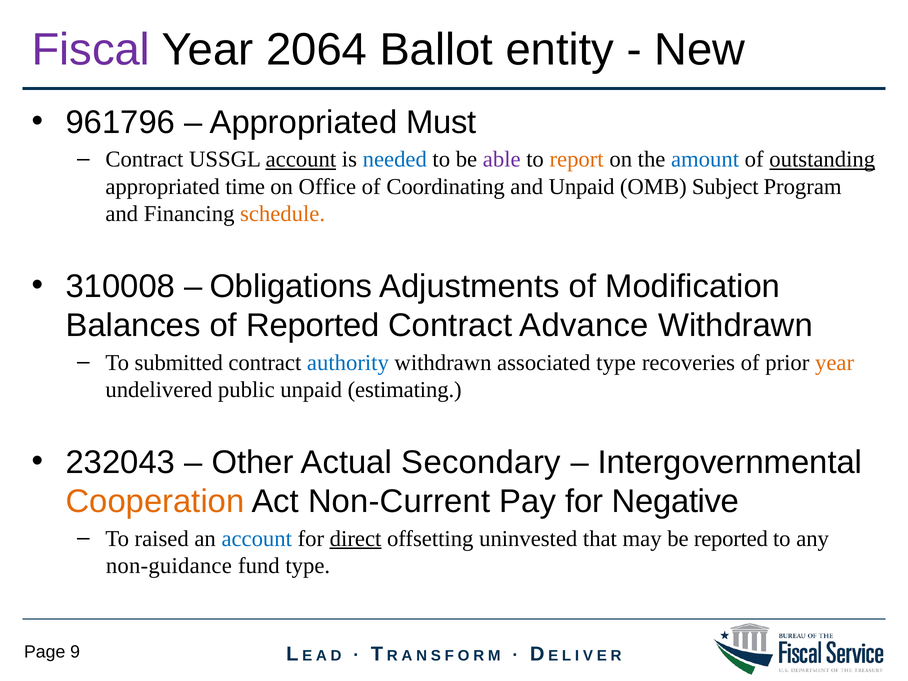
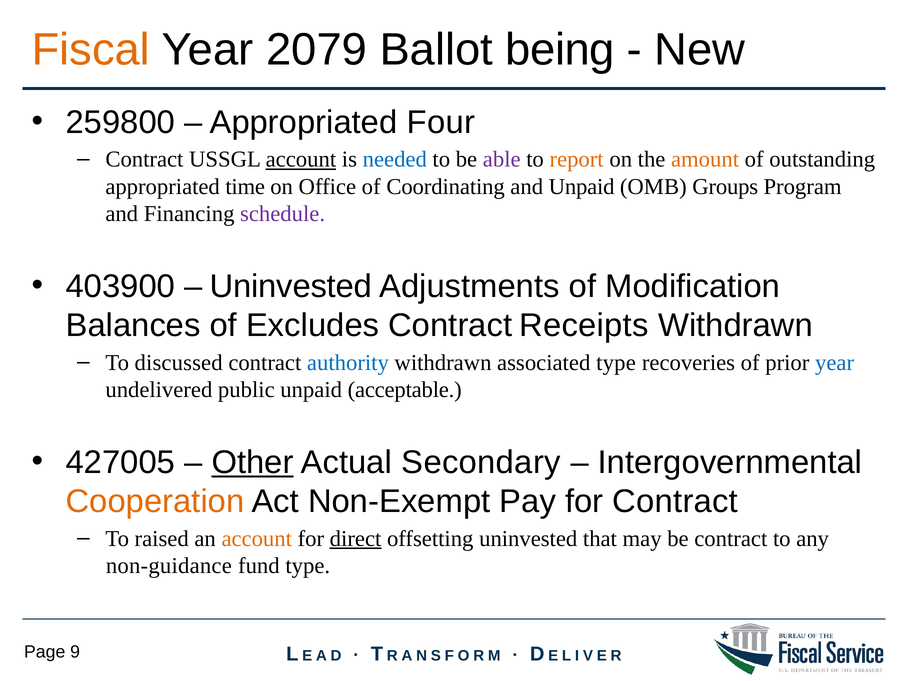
Fiscal colour: purple -> orange (91, 50)
2064: 2064 -> 2079 (317, 50)
entity: entity -> being (560, 50)
961796: 961796 -> 259800 (120, 122)
Must: Must -> Four (441, 122)
amount colour: blue -> orange (705, 159)
outstanding underline: present -> none (822, 159)
Subject: Subject -> Groups (725, 187)
schedule colour: orange -> purple (283, 214)
310008: 310008 -> 403900 (120, 286)
Obligations: Obligations -> Uninvested (291, 286)
of Reported: Reported -> Excludes (313, 326)
Advance: Advance -> Receipts (584, 326)
submitted: submitted -> discussed (179, 363)
year colour: orange -> blue (835, 363)
estimating: estimating -> acceptable (405, 390)
232043: 232043 -> 427005 (120, 462)
Other underline: none -> present (253, 462)
Non-Current: Non-Current -> Non-Exempt (399, 502)
for Negative: Negative -> Contract (675, 502)
account colour: blue -> orange (257, 539)
be reported: reported -> contract (731, 539)
